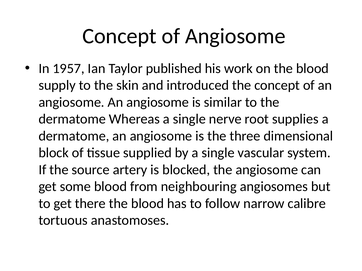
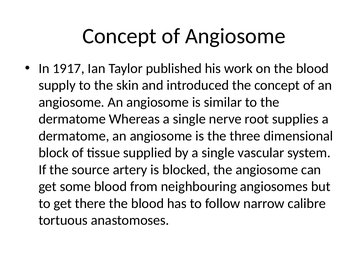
1957: 1957 -> 1917 (69, 69)
